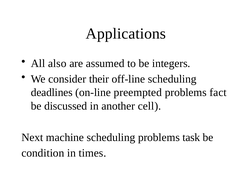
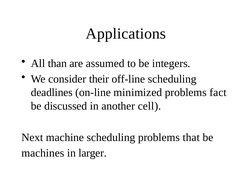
also: also -> than (57, 63)
preempted: preempted -> minimized (138, 92)
task: task -> that (191, 137)
condition: condition -> machines (43, 153)
times: times -> larger (93, 153)
